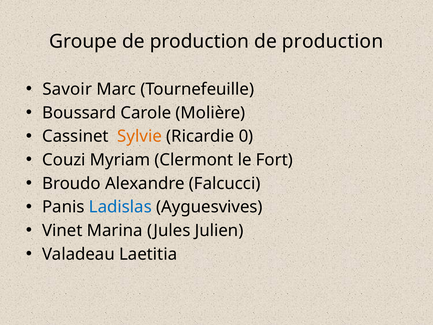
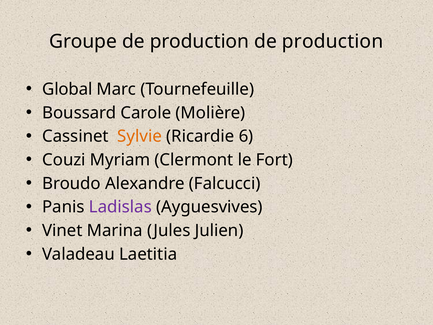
Savoir: Savoir -> Global (67, 89)
0: 0 -> 6 (246, 136)
Ladislas colour: blue -> purple (120, 207)
